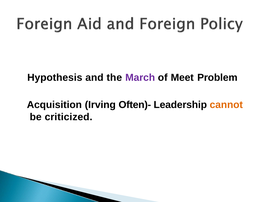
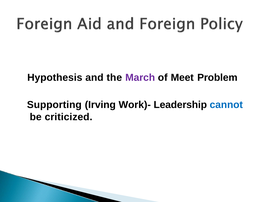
Acquisition: Acquisition -> Supporting (54, 105)
Often)-: Often)- -> Work)- (135, 105)
cannot colour: orange -> blue (226, 105)
